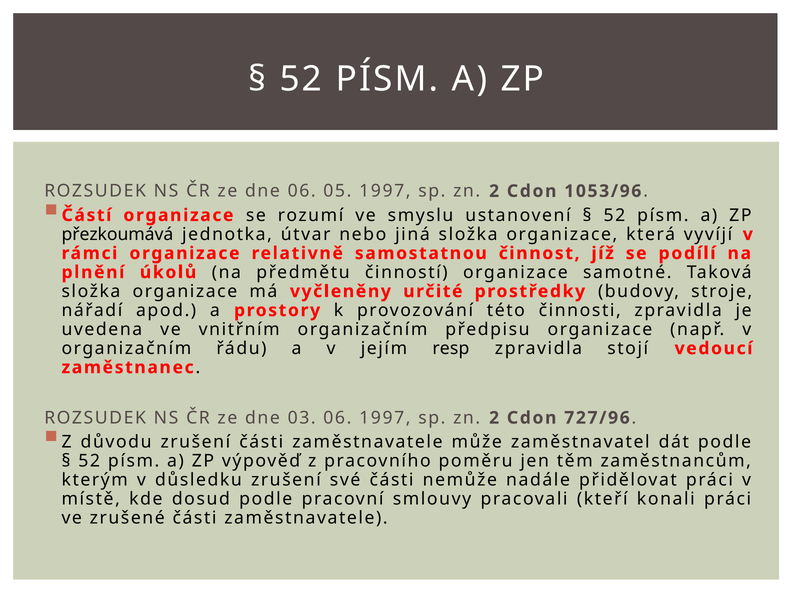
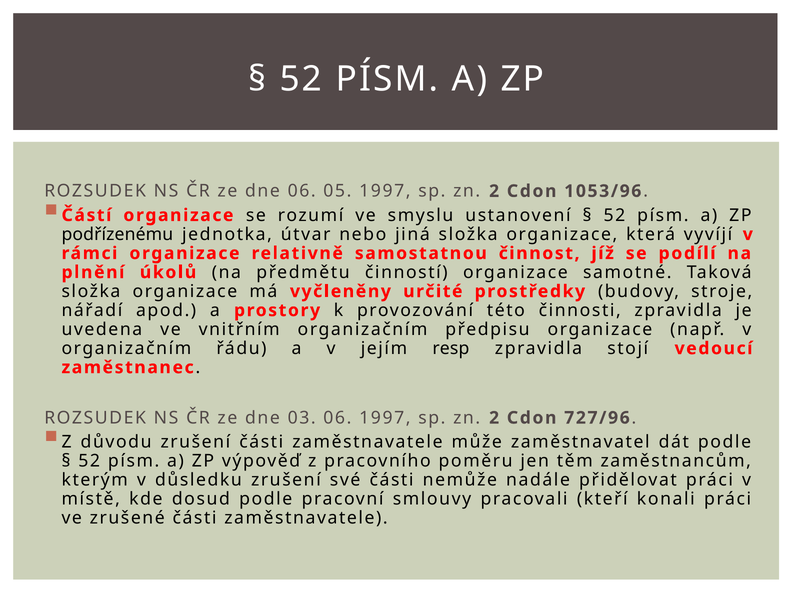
přezkoumává: přezkoumává -> podřízenému (117, 234)
